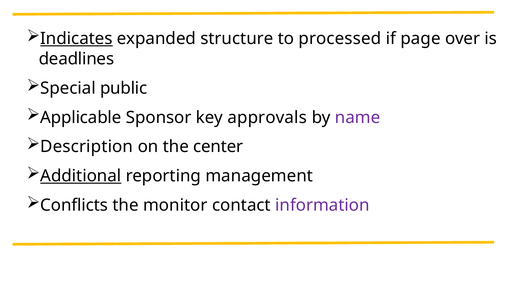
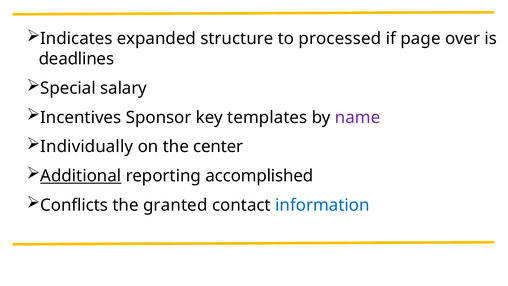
Indicates underline: present -> none (76, 39)
public: public -> salary (124, 88)
Applicable: Applicable -> Incentives (81, 117)
approvals: approvals -> templates (267, 117)
Description: Description -> Individually (87, 147)
management: management -> accomplished (259, 176)
monitor: monitor -> granted (175, 205)
information colour: purple -> blue (322, 205)
